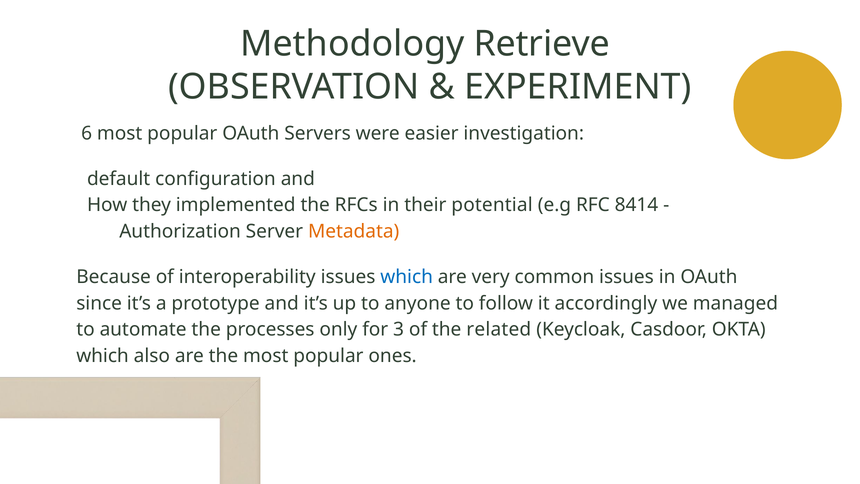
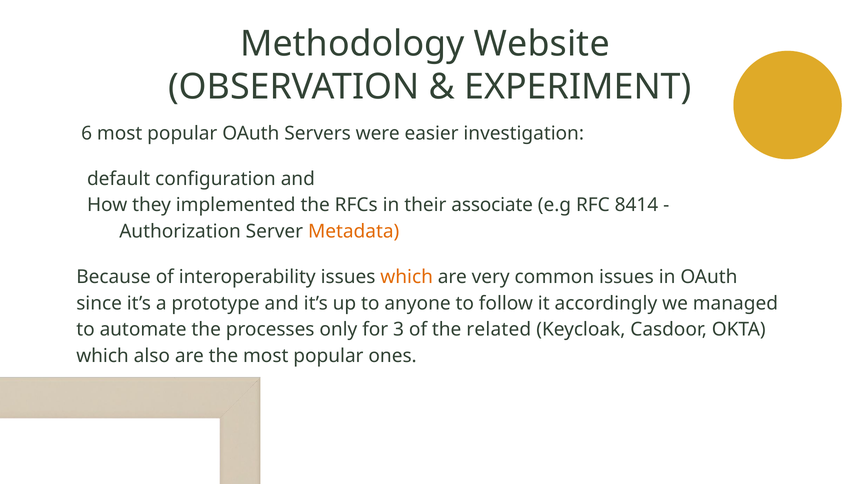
Retrieve: Retrieve -> Website (542, 44)
potential: potential -> associate (492, 205)
which colour: blue -> orange (407, 277)
